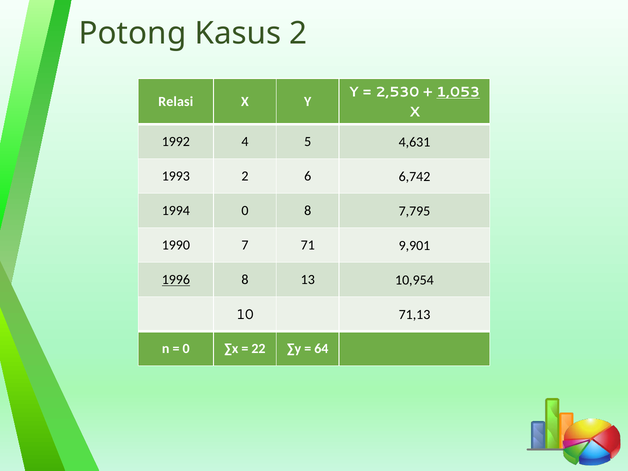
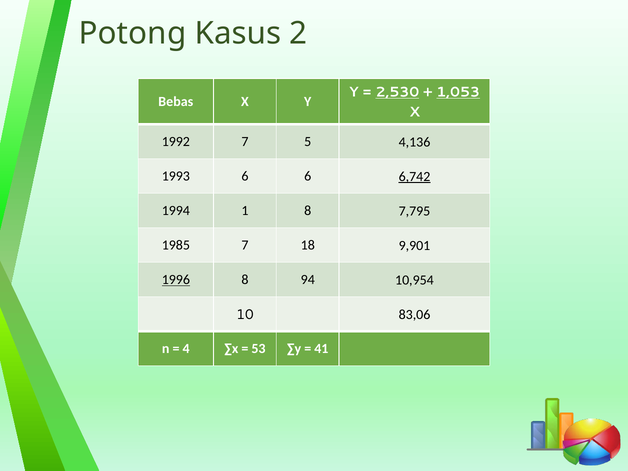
2,530 underline: none -> present (397, 92)
Relasi: Relasi -> Bebas (176, 102)
1992 4: 4 -> 7 (245, 142)
4,631: 4,631 -> 4,136 (414, 142)
1993 2: 2 -> 6 (245, 176)
6,742 underline: none -> present (414, 176)
1994 0: 0 -> 1 (245, 211)
1990: 1990 -> 1985 (176, 245)
71: 71 -> 18 (308, 245)
13: 13 -> 94 (308, 280)
71,13: 71,13 -> 83,06 (414, 315)
0: 0 -> 4 (186, 349)
22: 22 -> 53 (258, 349)
64: 64 -> 41 (321, 349)
